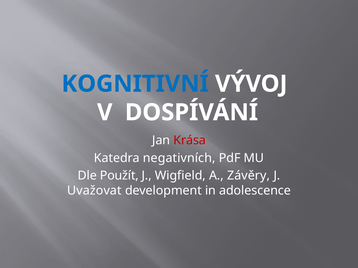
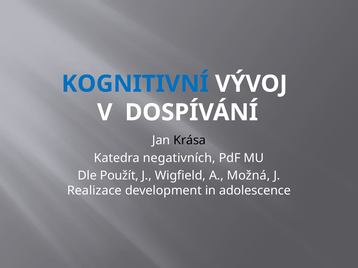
Krása colour: red -> black (190, 141)
Závěry: Závěry -> Možná (249, 176)
Uvažovat: Uvažovat -> Realizace (94, 191)
